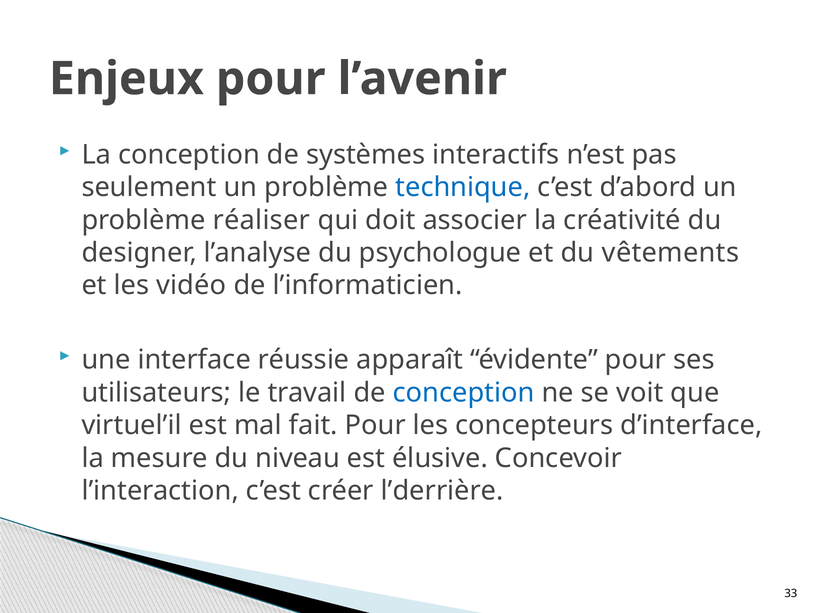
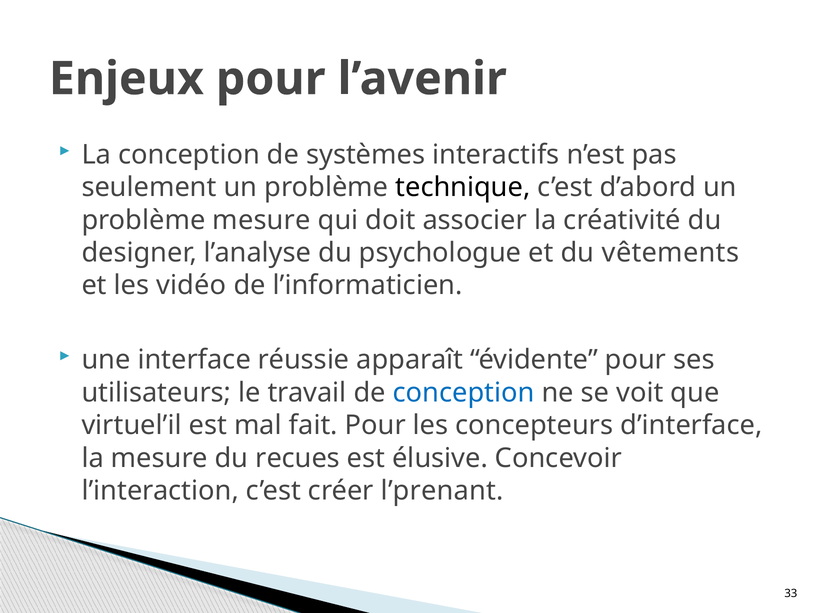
technique colour: blue -> black (463, 187)
problème réaliser: réaliser -> mesure (261, 220)
niveau: niveau -> recues (298, 458)
l’derrière: l’derrière -> l’prenant (442, 491)
